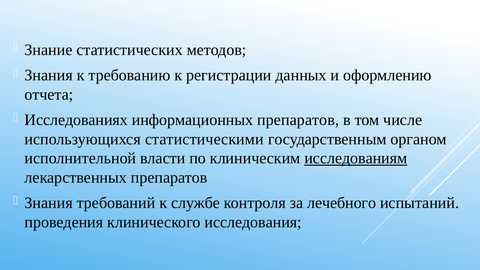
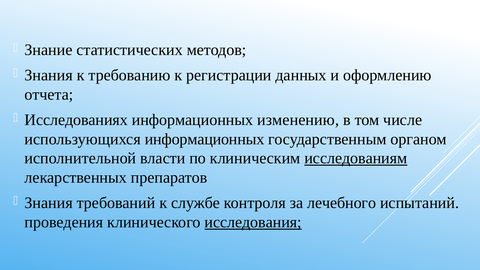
информационных препаратов: препаратов -> изменению (298, 120)
использующихся статистическими: статистическими -> информационных (205, 139)
исследования underline: none -> present (253, 222)
